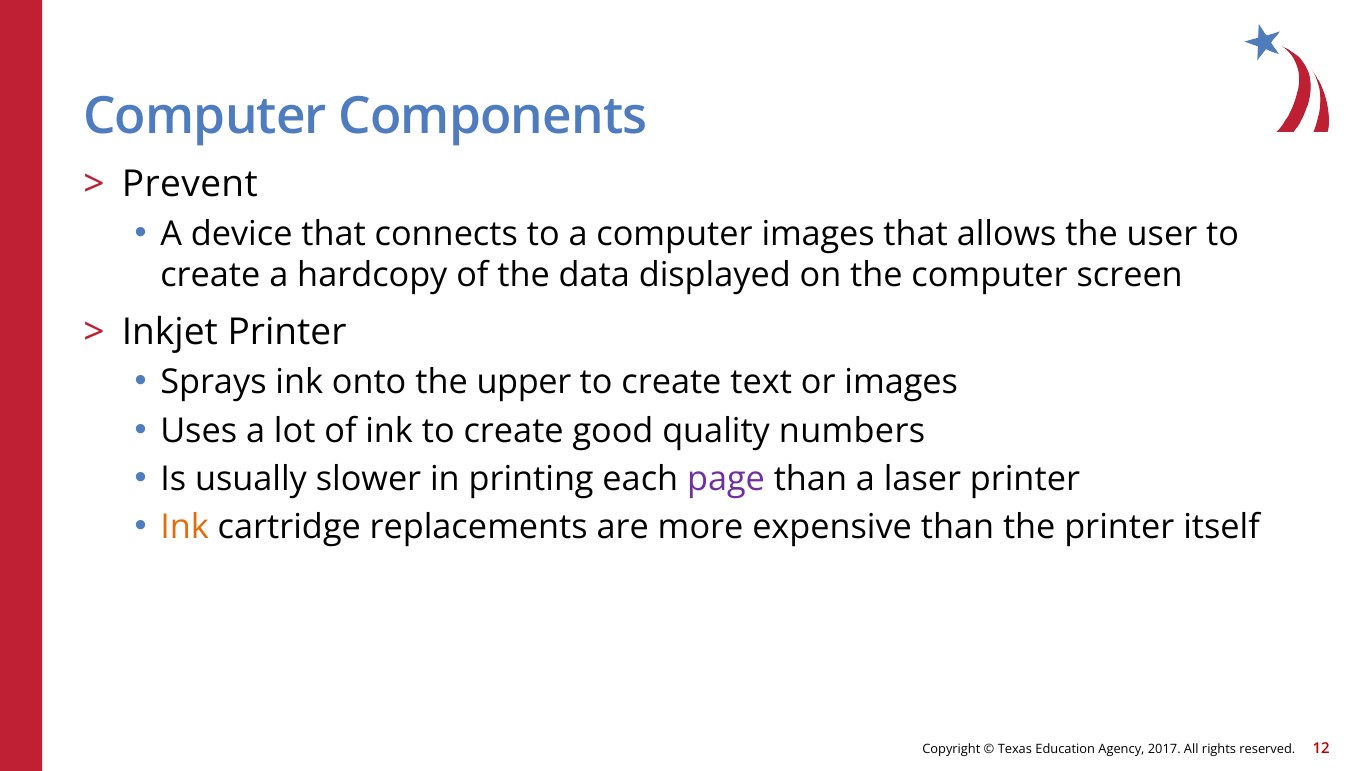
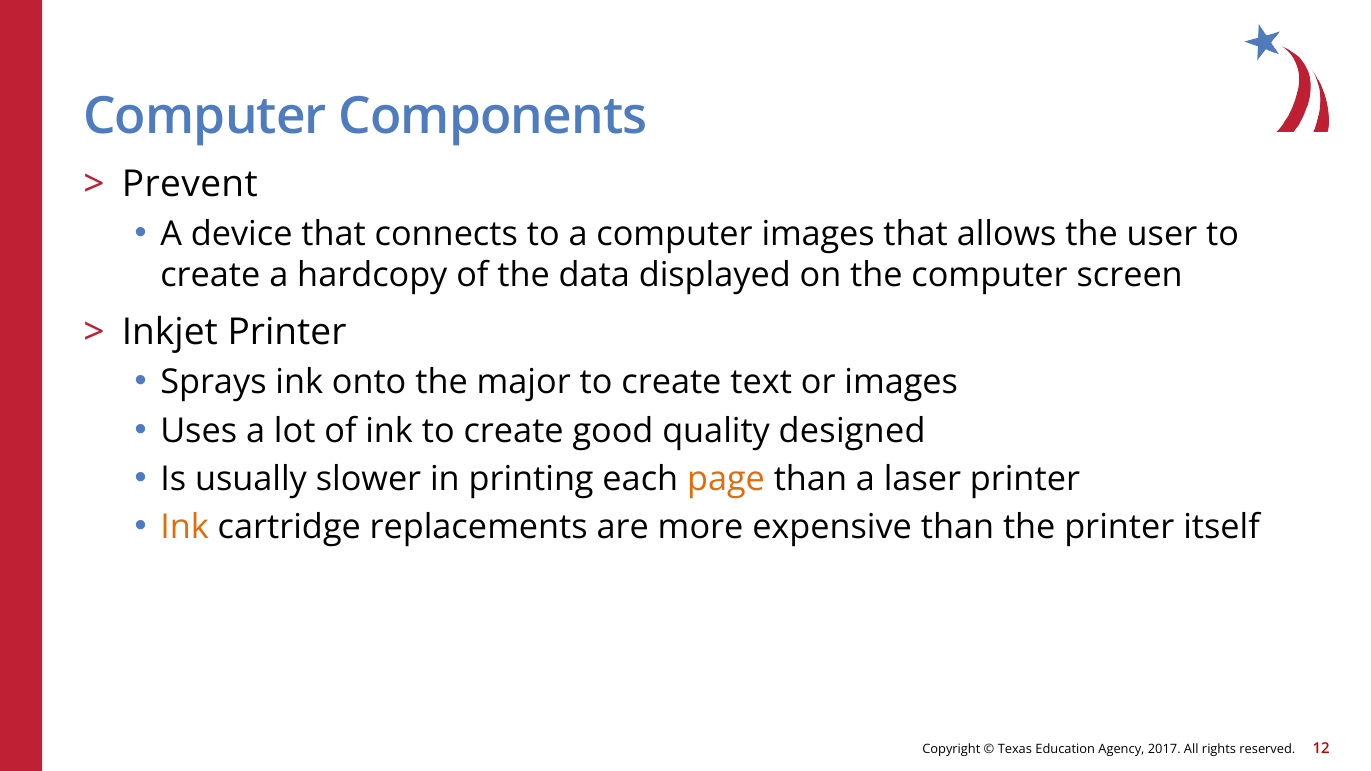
upper: upper -> major (524, 383)
numbers: numbers -> designed (852, 431)
page colour: purple -> orange (726, 479)
